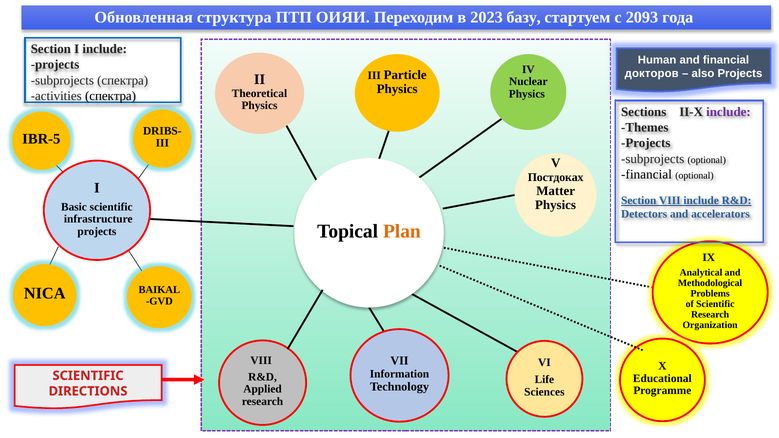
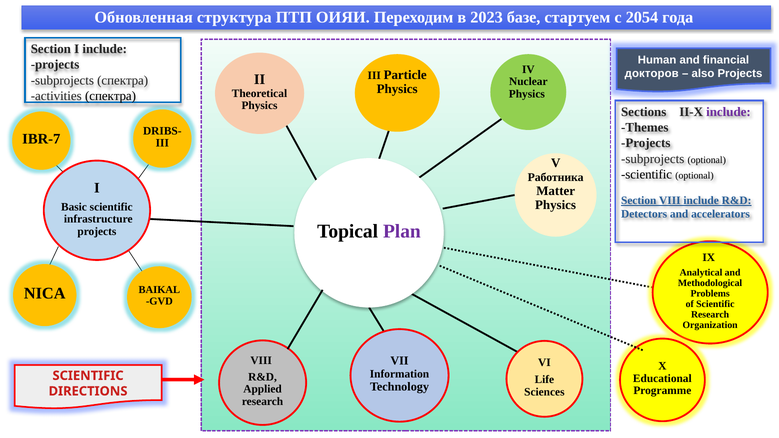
базу: базу -> базе (524, 17)
2093: 2093 -> 2054 (642, 17)
IBR-5: IBR-5 -> IBR-7 (41, 139)
financial: financial -> scientific (647, 174)
Постдоках: Постдоках -> Работника (556, 178)
Plan colour: orange -> purple (402, 231)
